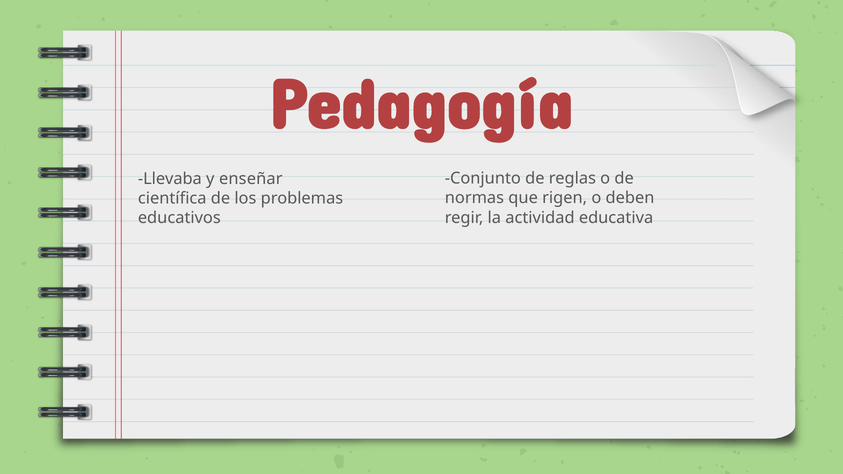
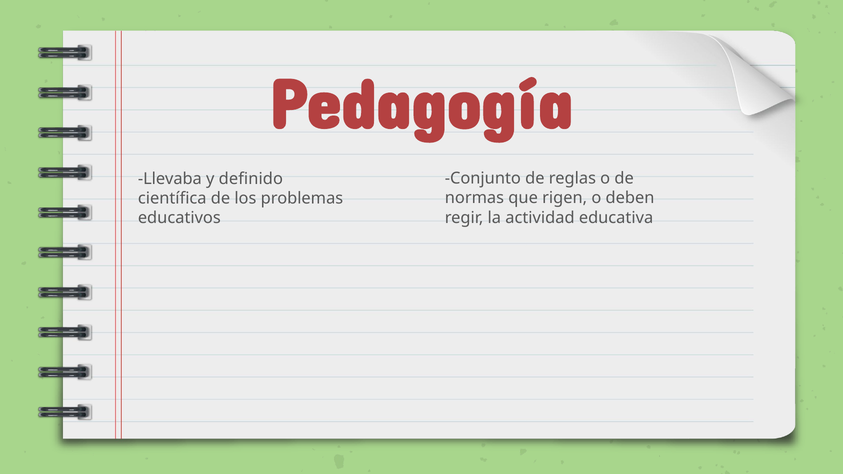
enseñar: enseñar -> definido (251, 179)
